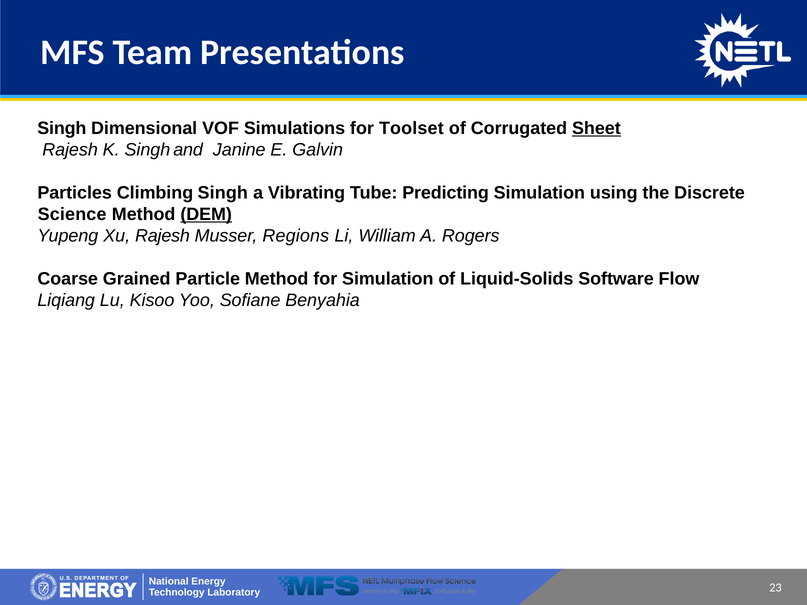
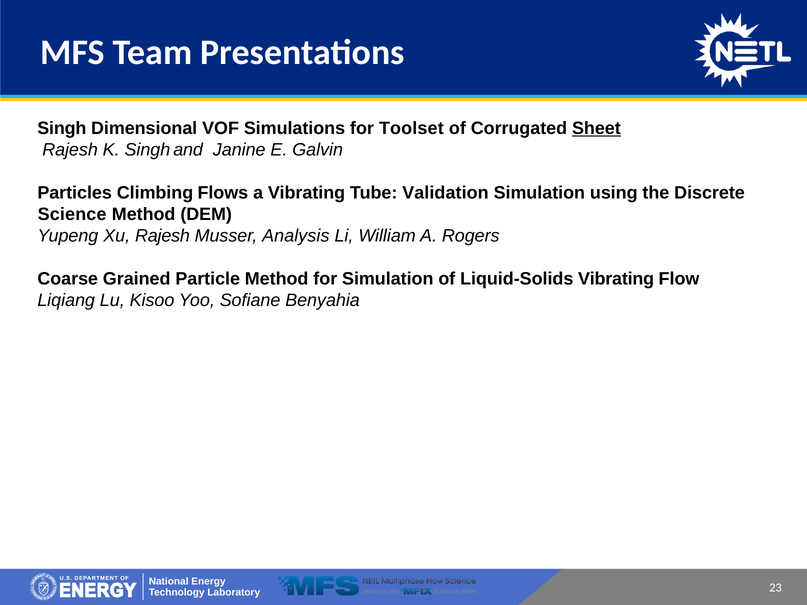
Climbing Singh: Singh -> Flows (223, 193)
Predicting: Predicting -> Validation (445, 193)
DEM underline: present -> none (206, 215)
Regions: Regions -> Analysis (296, 236)
Liquid-Solids Software: Software -> Vibrating (616, 279)
